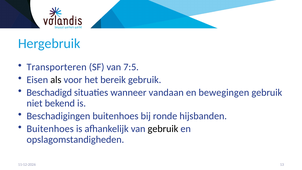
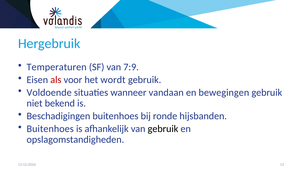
Transporteren: Transporteren -> Temperaturen (57, 67)
7:5: 7:5 -> 7:9 (131, 67)
als colour: black -> red (56, 80)
bereik: bereik -> wordt (113, 80)
Beschadigd: Beschadigd -> Voldoende (49, 92)
